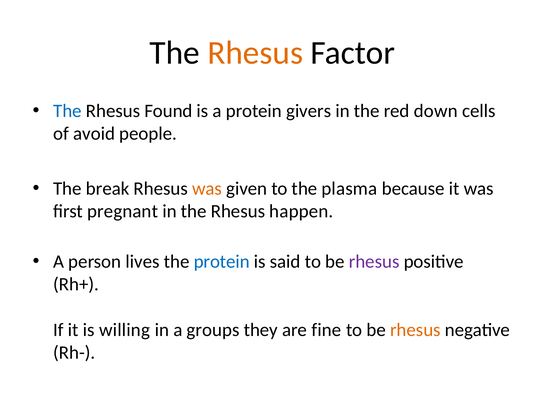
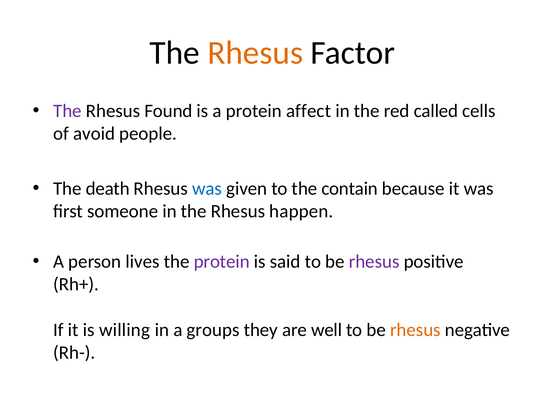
The colour: blue -> purple (67, 111)
givers: givers -> affect (309, 111)
down: down -> called (436, 111)
break: break -> death (108, 189)
was colour: orange -> blue (207, 189)
plasma: plasma -> contain (350, 189)
pregnant: pregnant -> someone (123, 211)
protein colour: blue -> purple (222, 262)
fine: fine -> well (327, 330)
